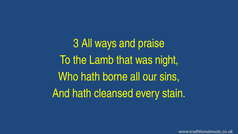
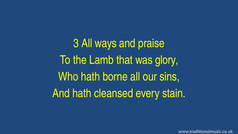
night: night -> glory (167, 60)
